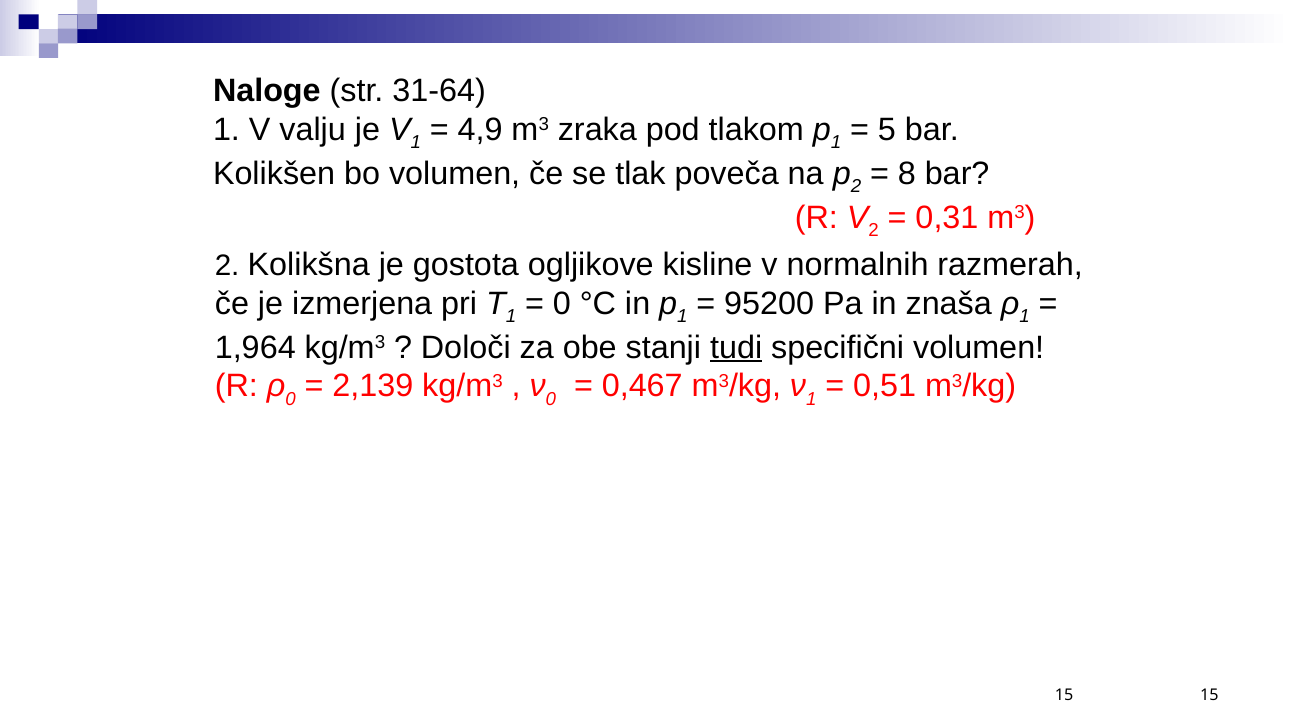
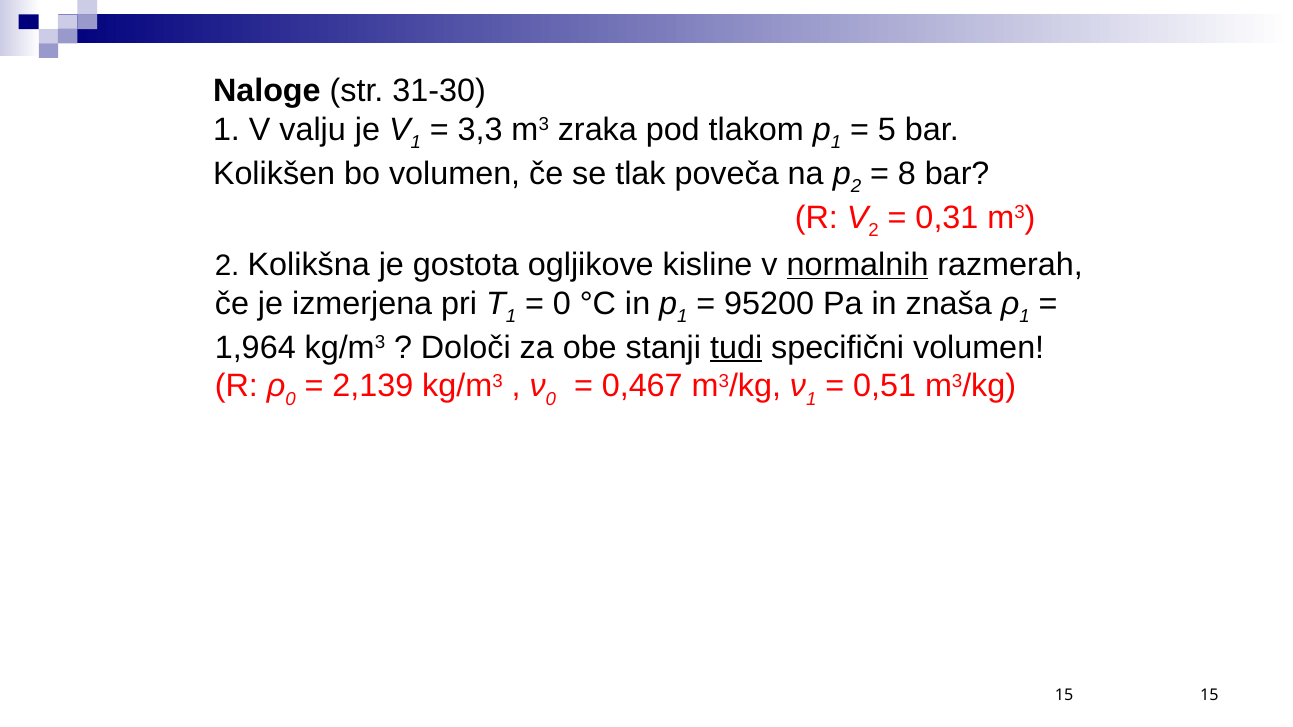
31-64: 31-64 -> 31-30 (439, 91)
4,9: 4,9 -> 3,3 (480, 129)
normalnih underline: none -> present (858, 265)
